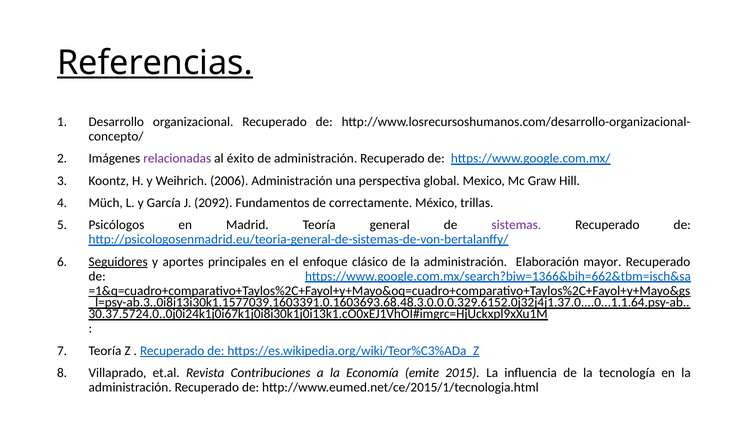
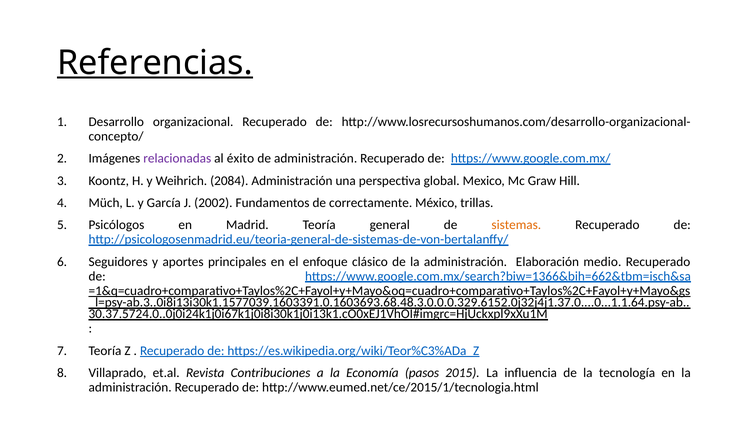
2006: 2006 -> 2084 (229, 181)
2092: 2092 -> 2002 (213, 203)
sistemas colour: purple -> orange (516, 225)
Seguidores underline: present -> none (118, 262)
mayor: mayor -> medio (602, 262)
emite: emite -> pasos (422, 373)
